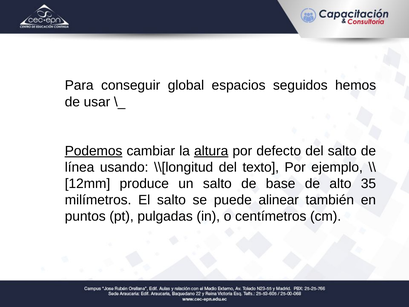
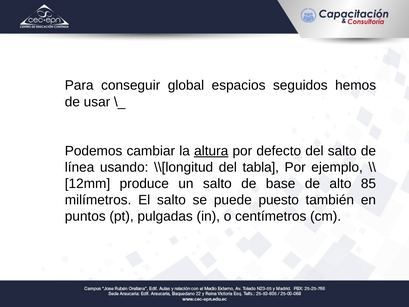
Podemos underline: present -> none (94, 151)
texto: texto -> tabla (261, 167)
35: 35 -> 85 (368, 184)
alinear: alinear -> puesto (279, 200)
